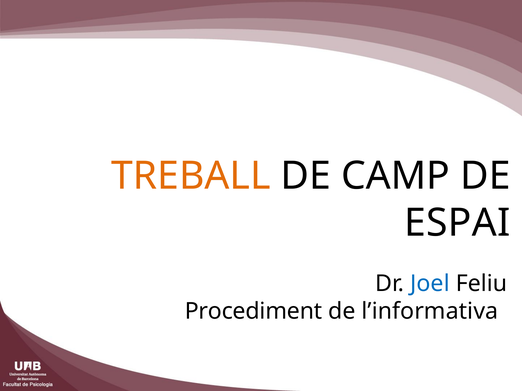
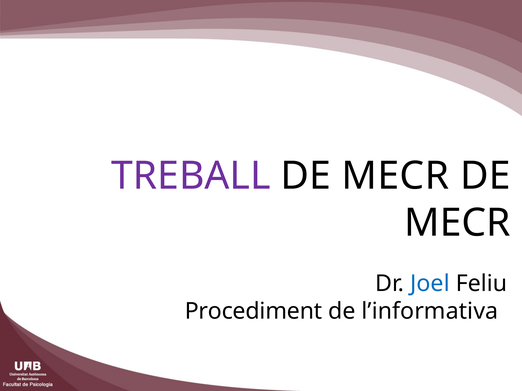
TREBALL colour: orange -> purple (191, 176)
CAMP: CAMP -> MECR (395, 176)
ESPAI: ESPAI -> MECR (457, 223)
